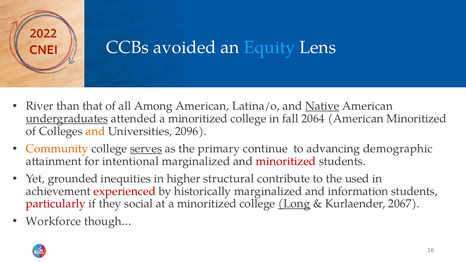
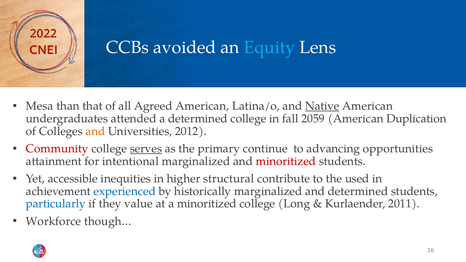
River: River -> Mesa (40, 106)
Among: Among -> Agreed (153, 106)
undergraduates underline: present -> none (67, 119)
attended a minoritized: minoritized -> determined (198, 119)
2064: 2064 -> 2059 (313, 119)
American Minoritized: Minoritized -> Duplication (417, 119)
2096: 2096 -> 2012 (191, 131)
Community colour: orange -> red (57, 149)
demographic: demographic -> opportunities (398, 149)
grounded: grounded -> accessible (73, 179)
experienced colour: red -> blue (125, 191)
and information: information -> determined (358, 191)
particularly colour: red -> blue (56, 204)
social: social -> value (139, 204)
Long underline: present -> none (294, 204)
2067: 2067 -> 2011 (404, 204)
